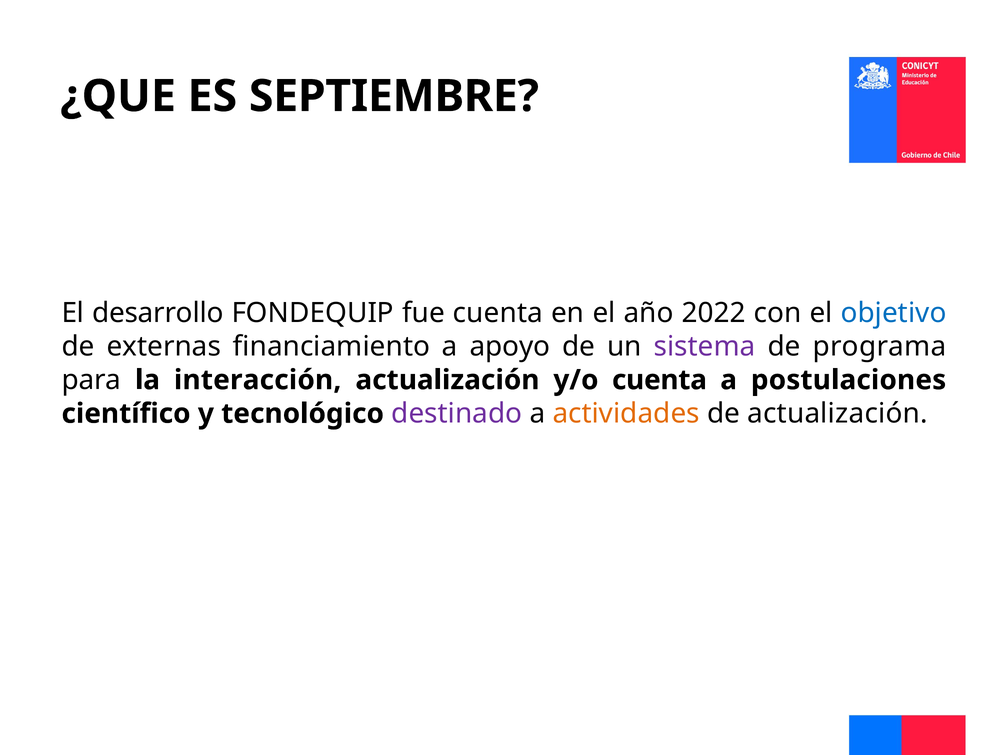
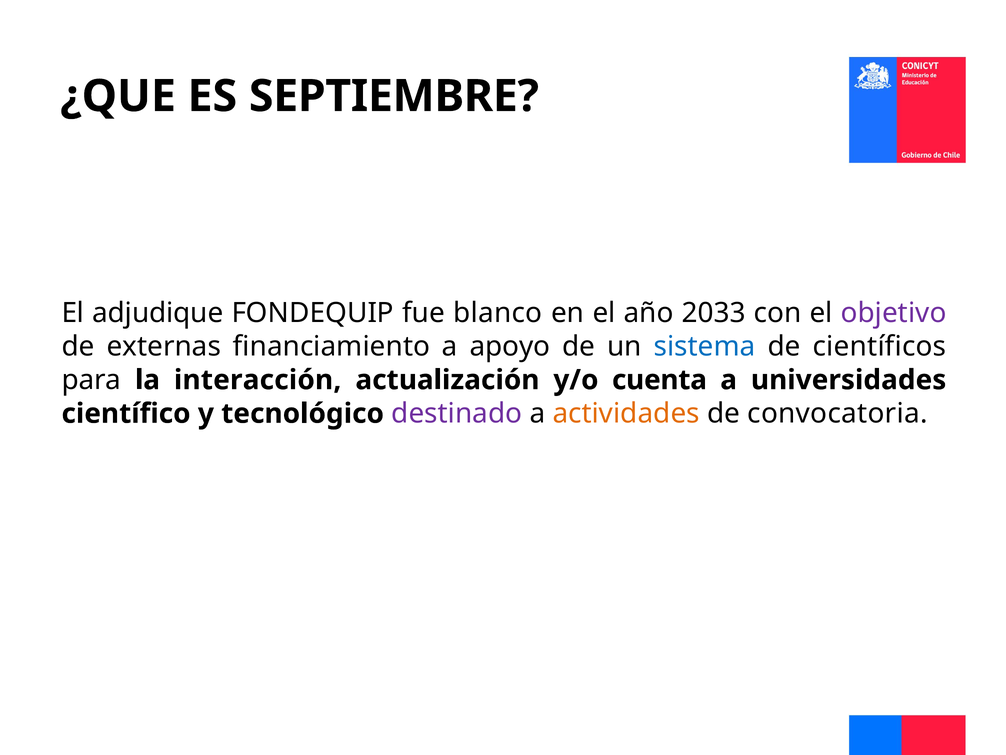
desarrollo: desarrollo -> adjudique (158, 313)
fue cuenta: cuenta -> blanco (498, 313)
2022: 2022 -> 2033 (714, 313)
objetivo colour: blue -> purple (894, 313)
sistema colour: purple -> blue (705, 346)
programa: programa -> científicos (880, 346)
postulaciones: postulaciones -> universidades (849, 380)
de actualización: actualización -> convocatoria (837, 413)
